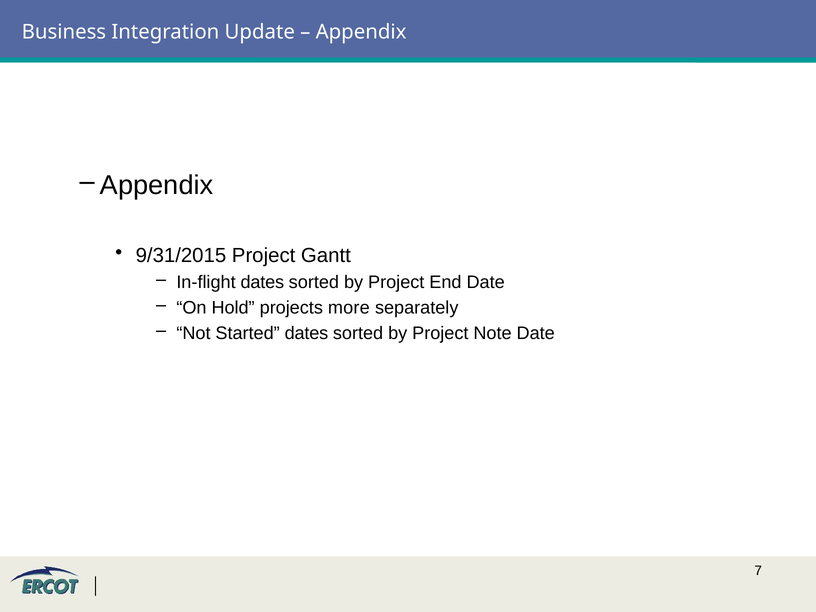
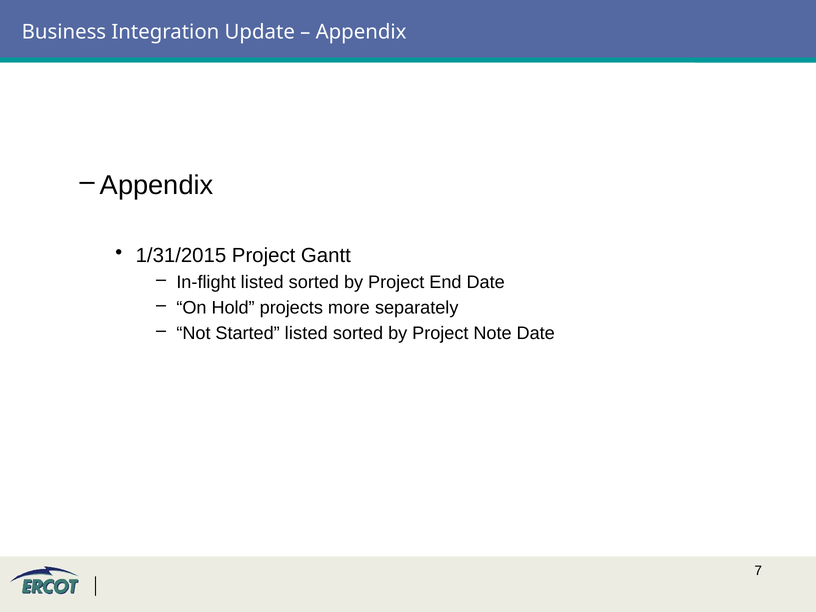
9/31/2015: 9/31/2015 -> 1/31/2015 (181, 256)
In-flight dates: dates -> listed (262, 282)
Started dates: dates -> listed (306, 333)
